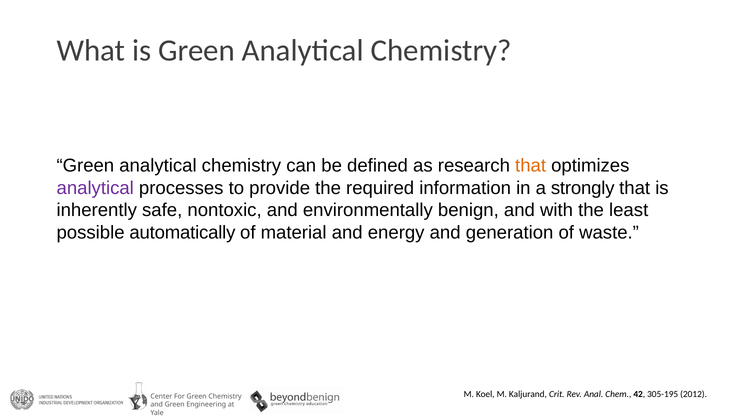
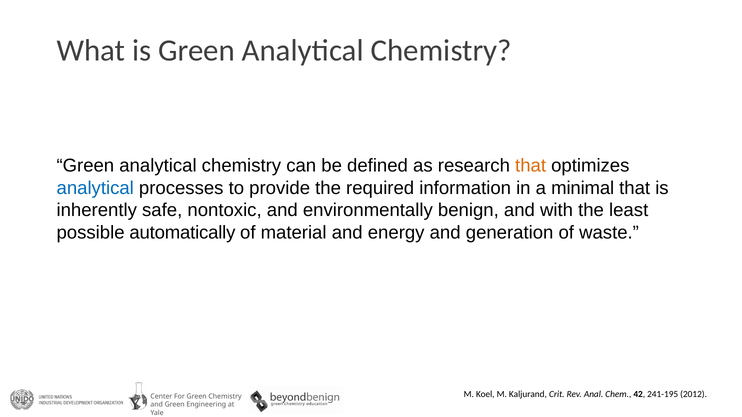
analytical colour: purple -> blue (95, 188)
strongly: strongly -> minimal (583, 188)
305-195: 305-195 -> 241-195 (663, 395)
